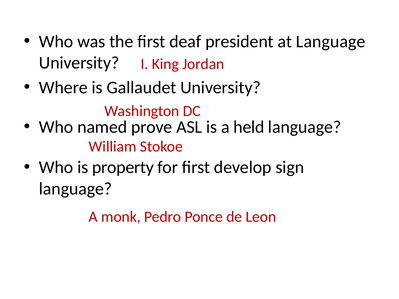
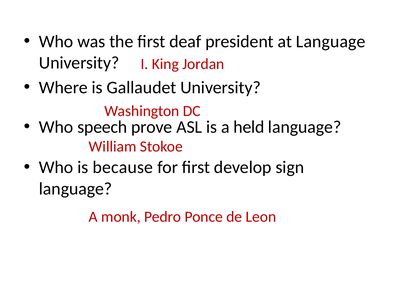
named: named -> speech (102, 127)
property: property -> because (123, 168)
